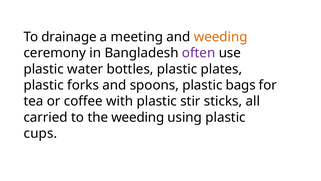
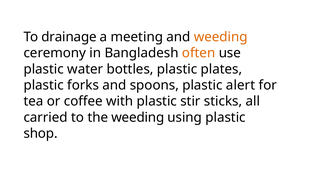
often colour: purple -> orange (199, 53)
bags: bags -> alert (241, 85)
cups: cups -> shop (41, 133)
